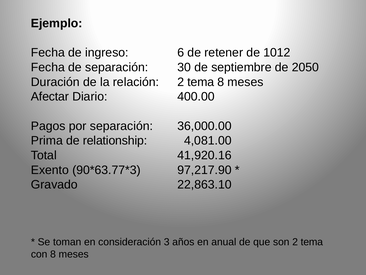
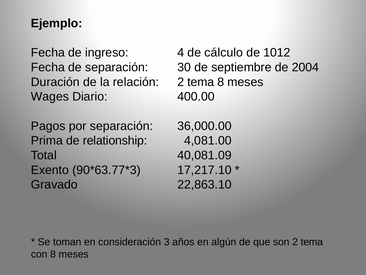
6: 6 -> 4 (181, 53)
retener: retener -> cálculo (224, 53)
2050: 2050 -> 2004 (305, 67)
Afectar: Afectar -> Wages (50, 96)
41,920.16: 41,920.16 -> 40,081.09 (204, 155)
97,217.90: 97,217.90 -> 17,217.10 (204, 170)
anual: anual -> algún (224, 242)
